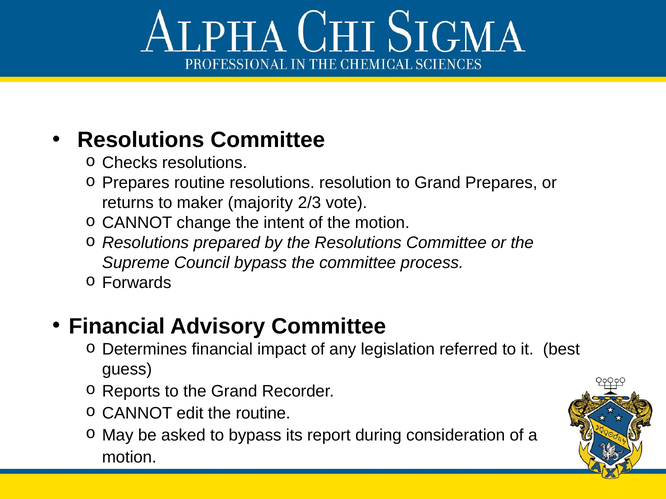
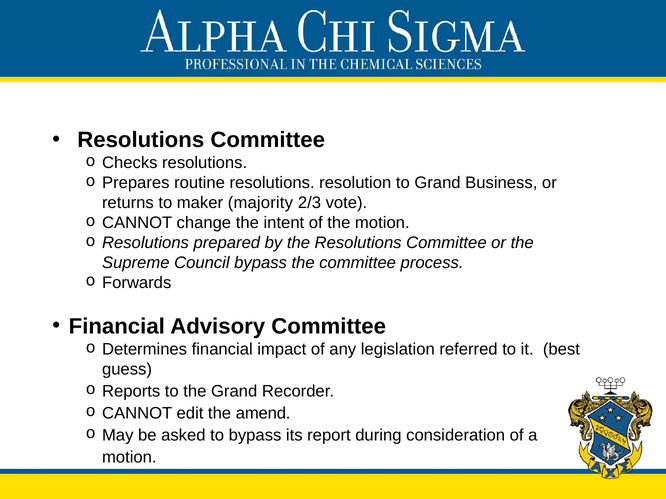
Grand Prepares: Prepares -> Business (501, 183)
the routine: routine -> amend (263, 414)
